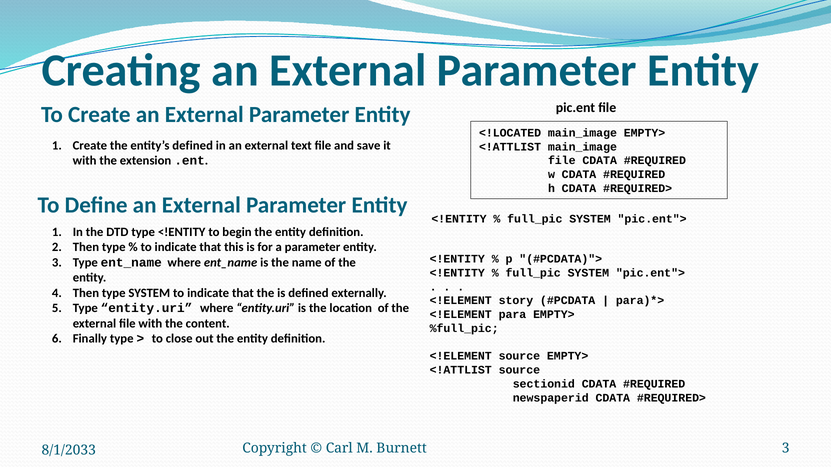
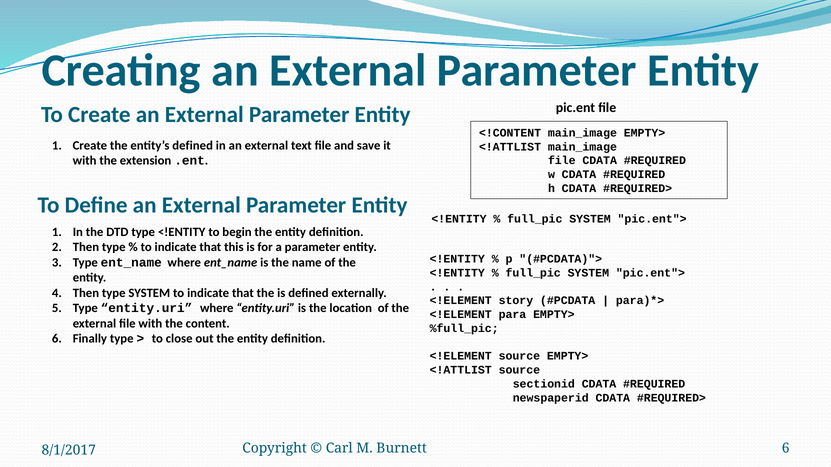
<!LOCATED: <!LOCATED -> <!CONTENT (510, 133)
Burnett 3: 3 -> 6 (786, 449)
8/1/2033: 8/1/2033 -> 8/1/2017 (69, 451)
